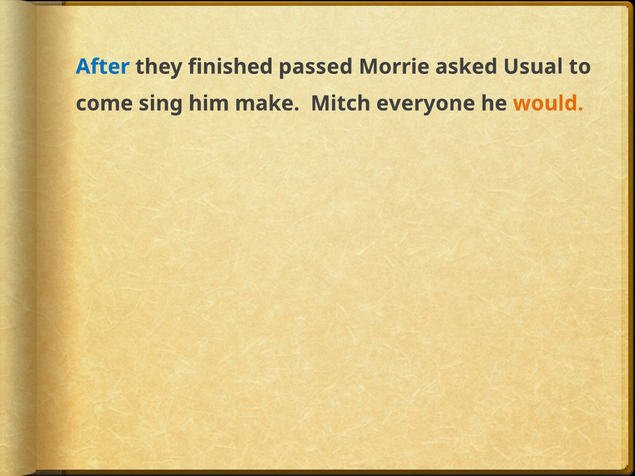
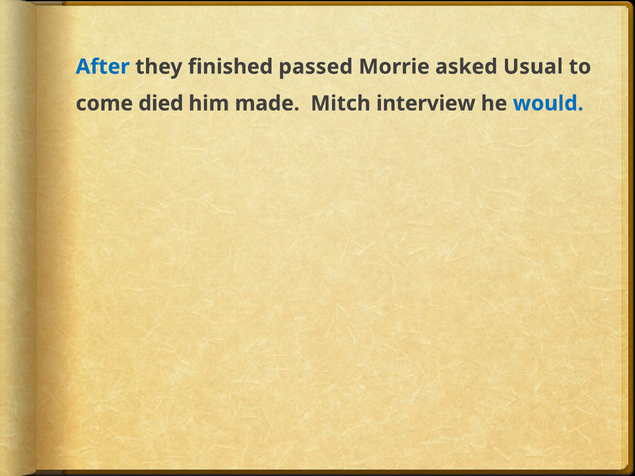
sing: sing -> died (161, 103)
make: make -> made (267, 103)
everyone: everyone -> interview (426, 103)
would colour: orange -> blue (548, 103)
